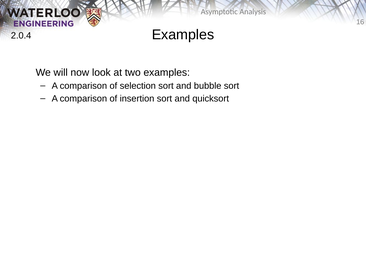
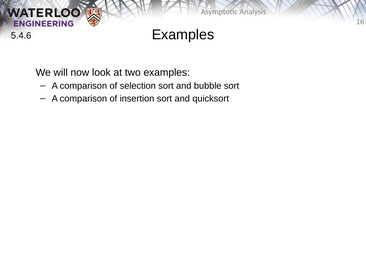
2.0.4: 2.0.4 -> 5.4.6 (21, 36)
